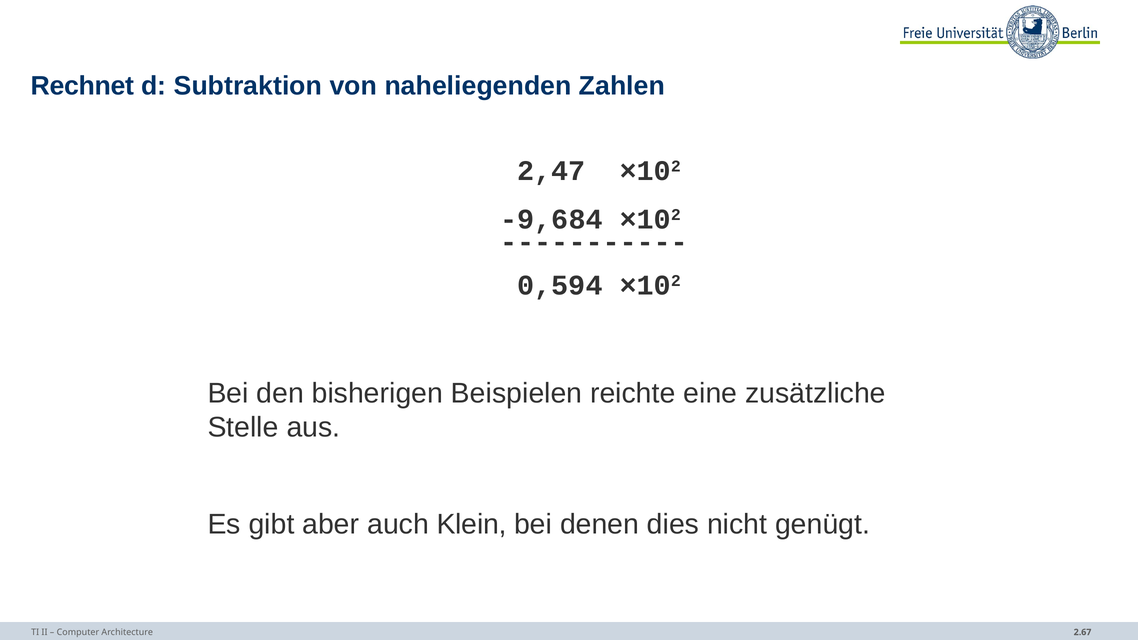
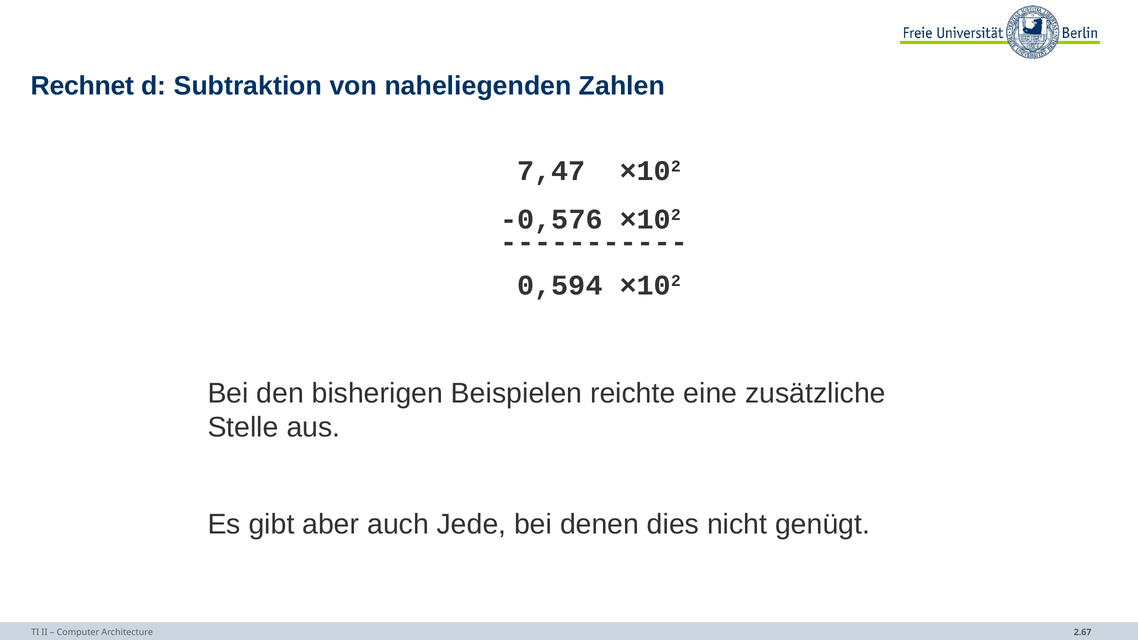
2,47: 2,47 -> 7,47 (551, 171)
-9,684: -9,684 -> -0,576 (551, 219)
Klein: Klein -> Jede (472, 524)
